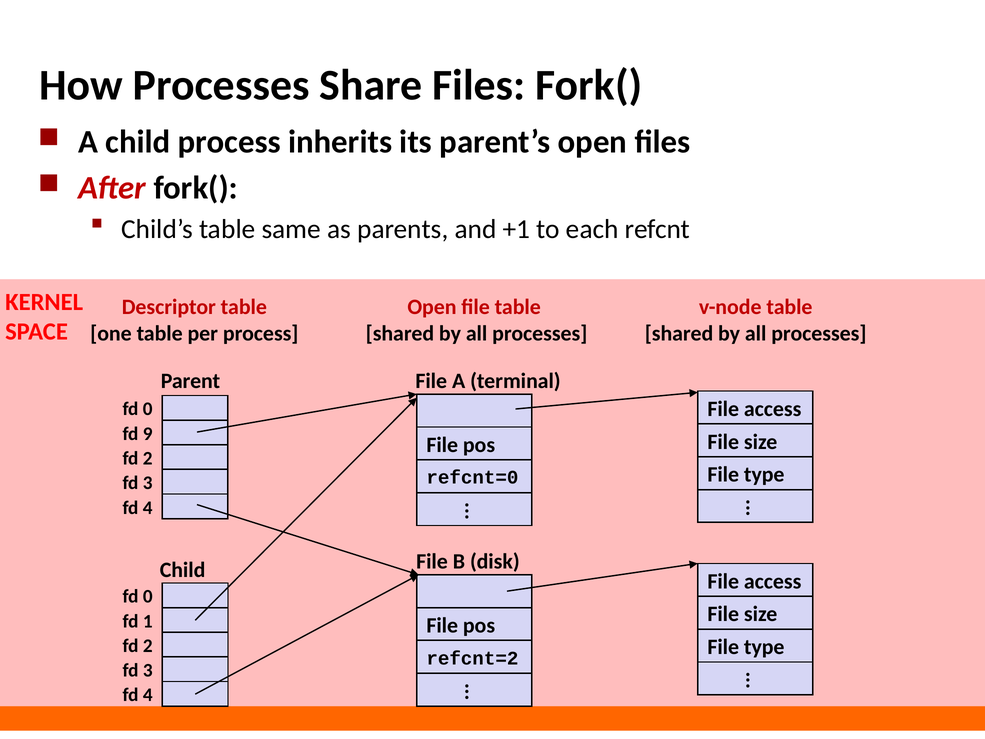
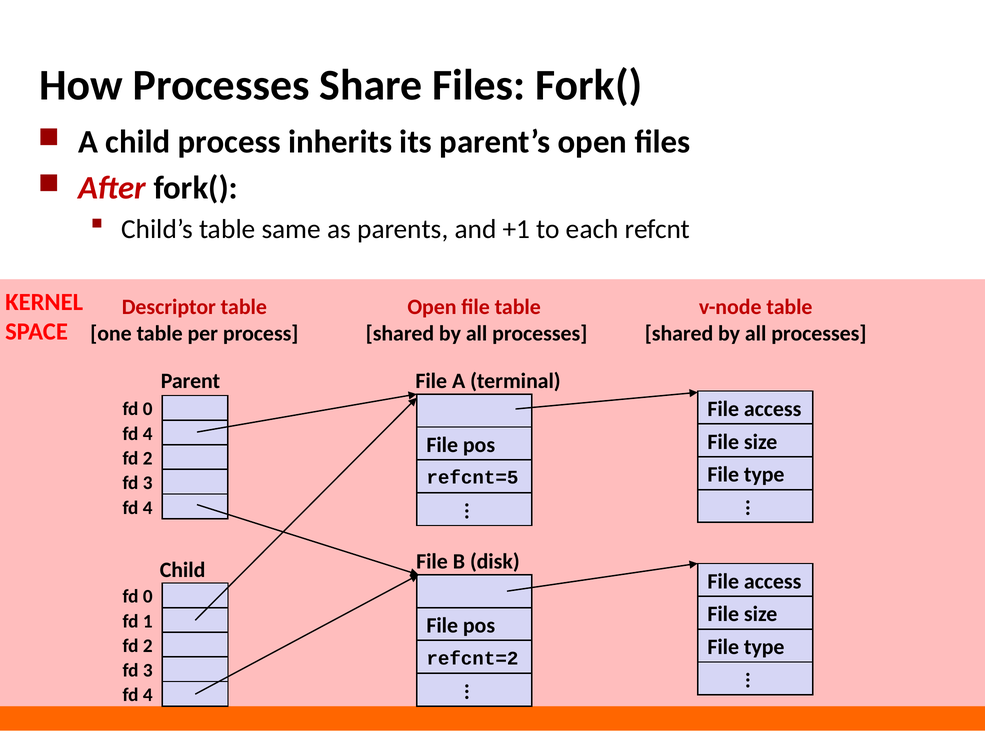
9: 9 -> 4 (148, 434)
refcnt=0: refcnt=0 -> refcnt=5 (472, 477)
